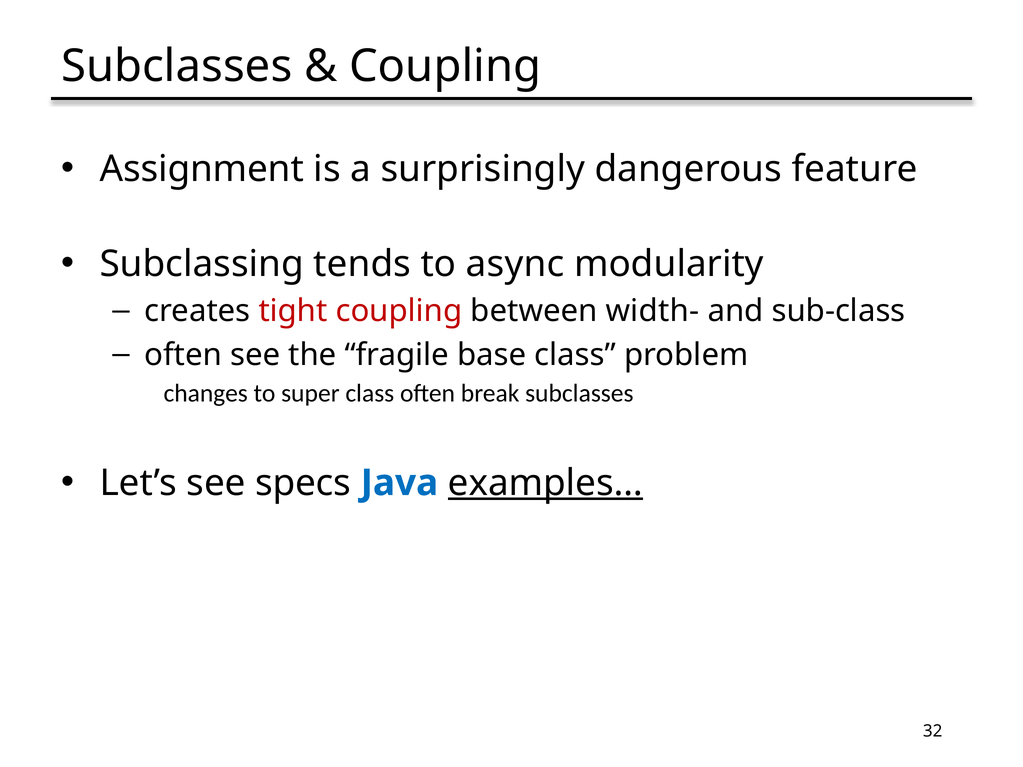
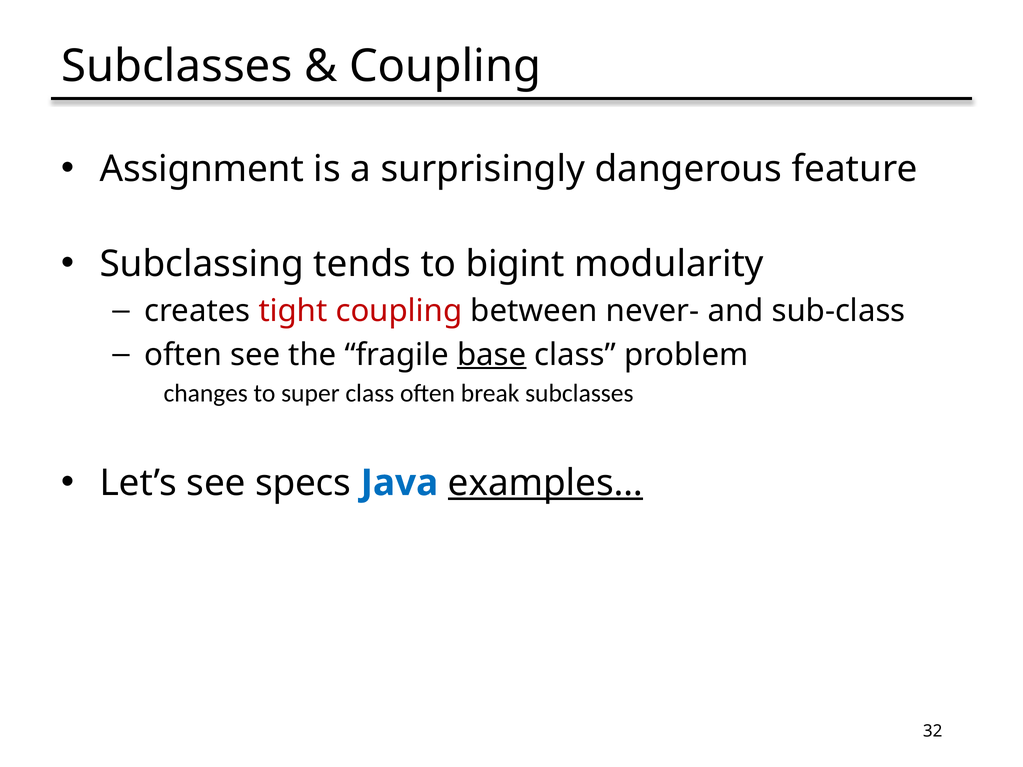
async: async -> bigint (515, 264)
width-: width- -> never- (653, 311)
base underline: none -> present (492, 355)
